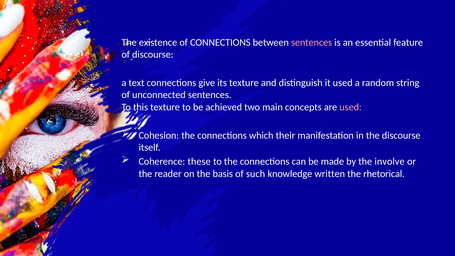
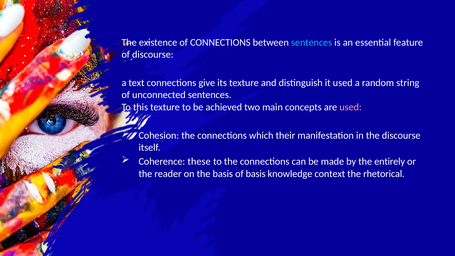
sentences colour: pink -> light blue (312, 42)
involve: involve -> entirely (390, 162)
of such: such -> basis (256, 174)
written: written -> context (330, 174)
